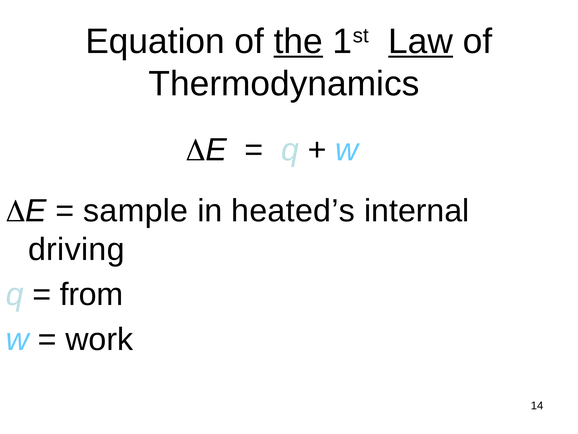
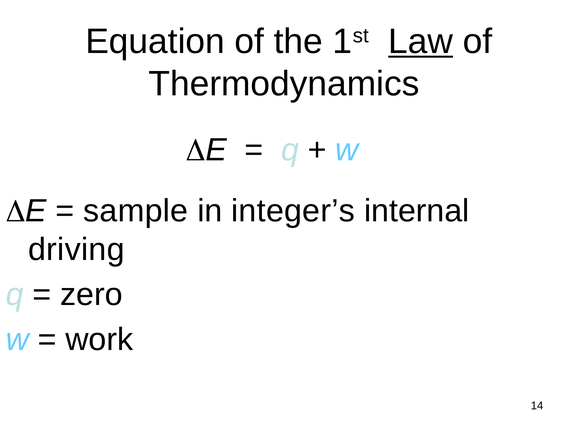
the underline: present -> none (298, 41)
heated’s: heated’s -> integer’s (293, 211)
from: from -> zero (91, 294)
